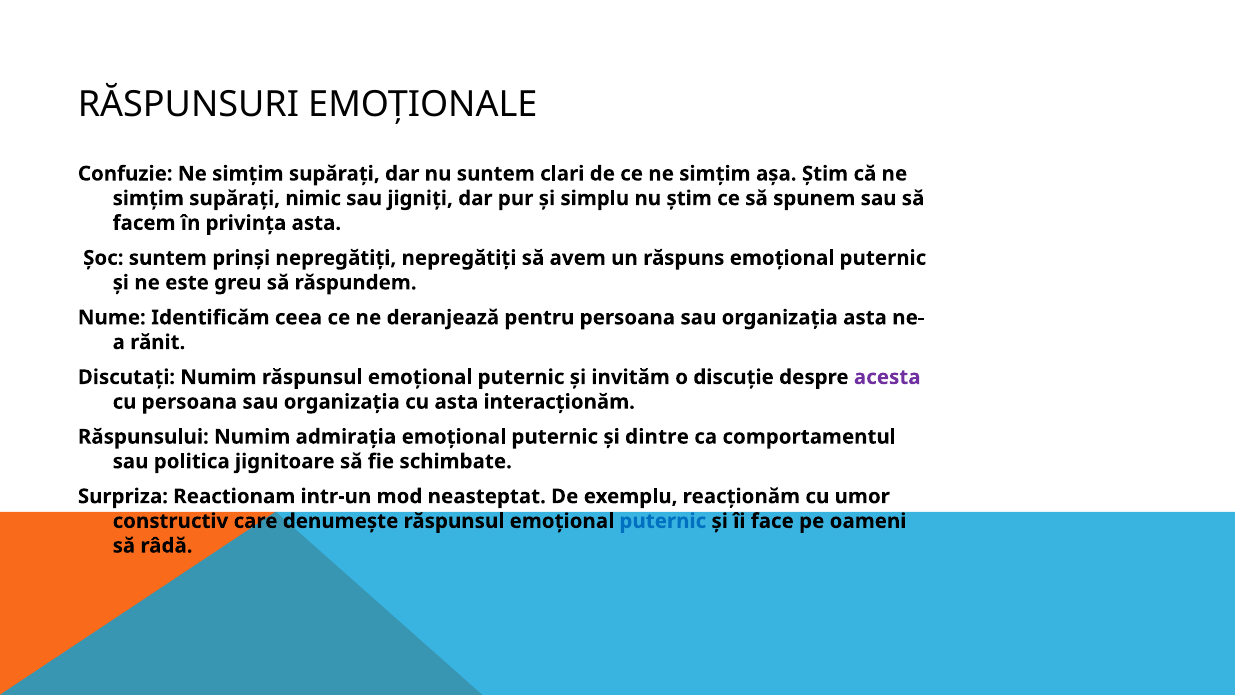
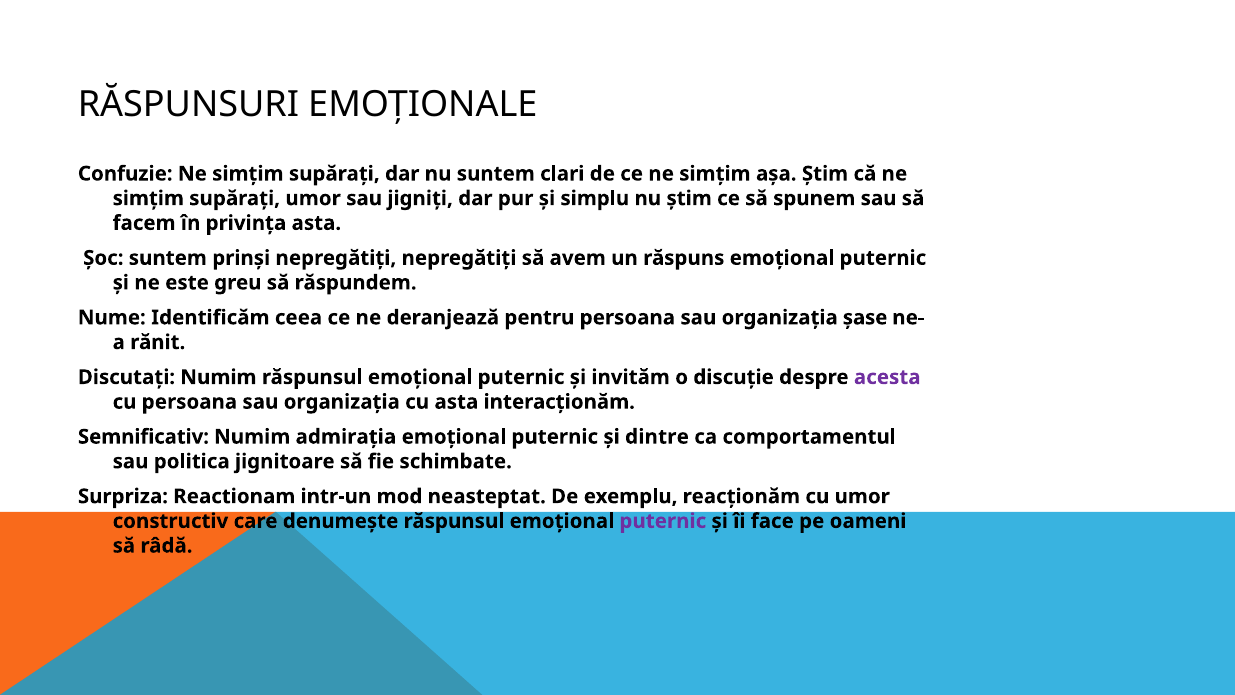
supărați nimic: nimic -> umor (313, 198)
organizația asta: asta -> șase (865, 317)
Răspunsului: Răspunsului -> Semnificativ (143, 437)
puternic colour: blue -> purple (663, 521)
